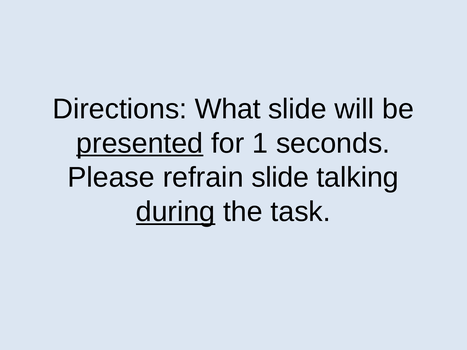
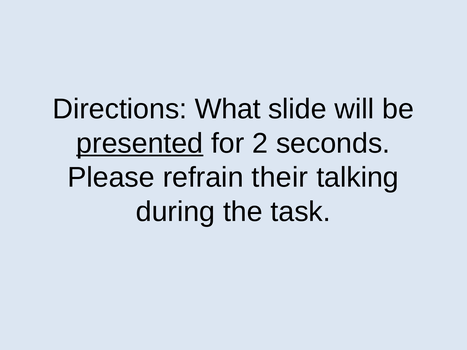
1: 1 -> 2 (260, 143)
refrain slide: slide -> their (280, 178)
during underline: present -> none (176, 212)
